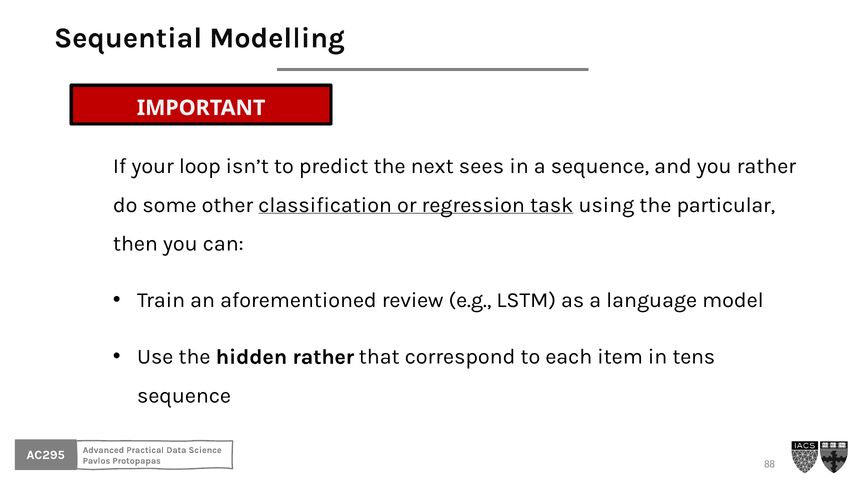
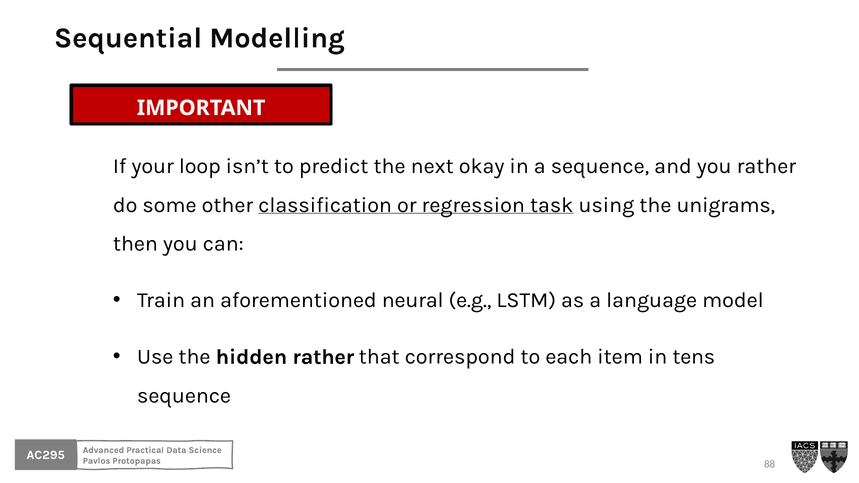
sees: sees -> okay (482, 166)
particular: particular -> unigrams (726, 205)
review: review -> neural (413, 300)
